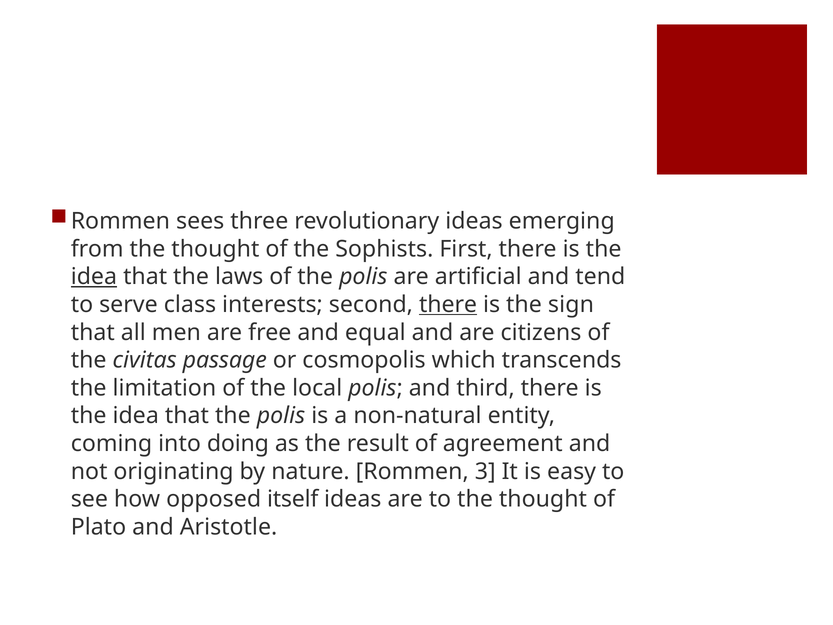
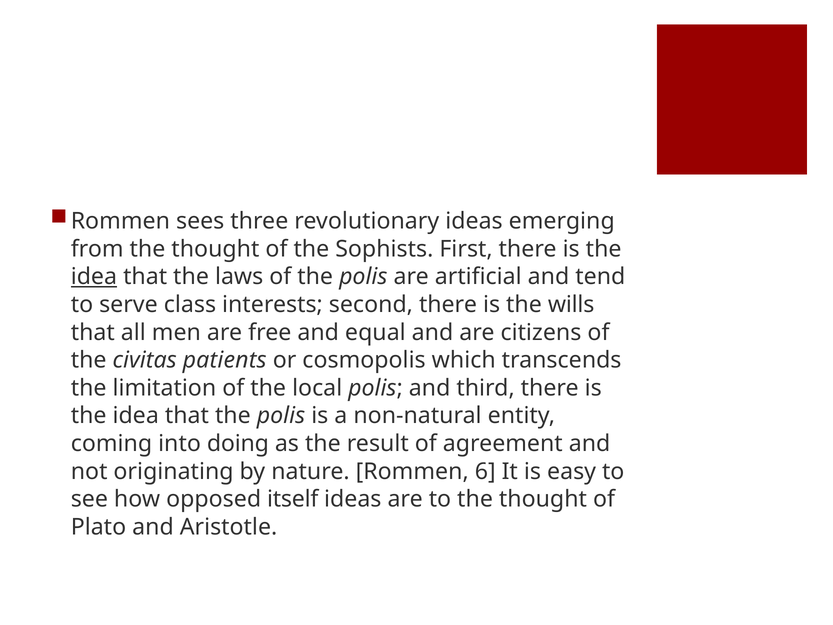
there underline: present -> none (448, 304)
sign: sign -> wills (571, 304)
passage: passage -> patients (225, 360)
3: 3 -> 6 (485, 471)
